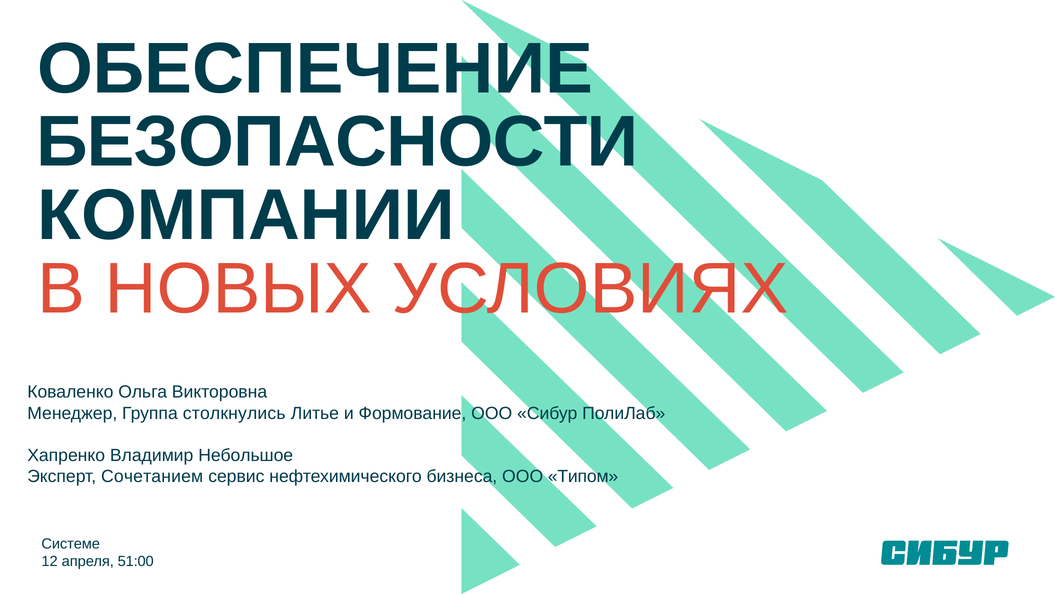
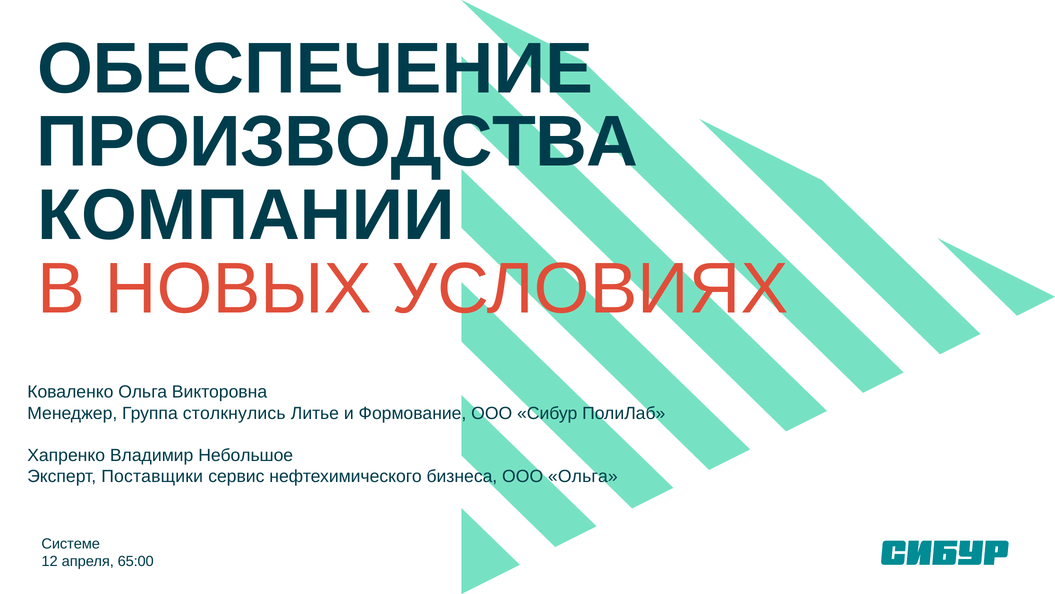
БЕЗОПАСНОСТИ: БЕЗОПАСНОСТИ -> ПРОИЗВОДСТВА (337, 142)
Сочетанием: Сочетанием -> Поставщики (152, 476)
ООО Типом: Типом -> Ольга (583, 476)
51:00: 51:00 -> 65:00 (136, 561)
